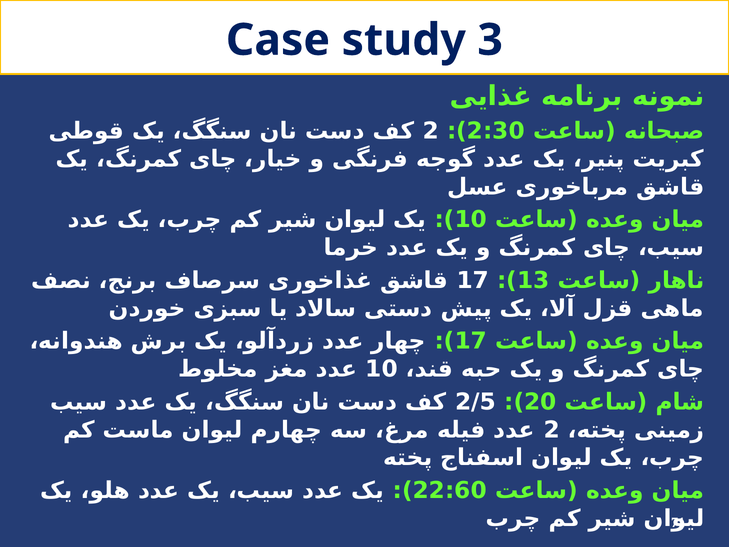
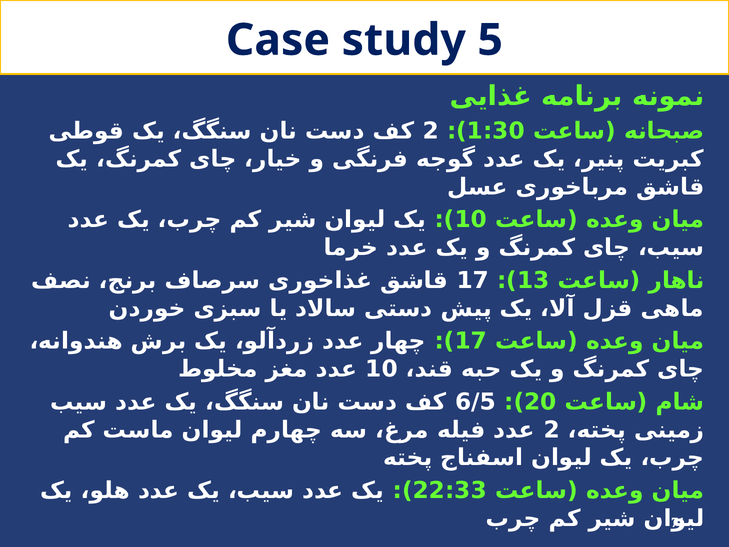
3: 3 -> 5 (490, 40)
2:30: 2:30 -> 1:30 (496, 131)
2/5: 2/5 -> 6/5 (476, 402)
22:60: 22:60 -> 22:33 (450, 490)
